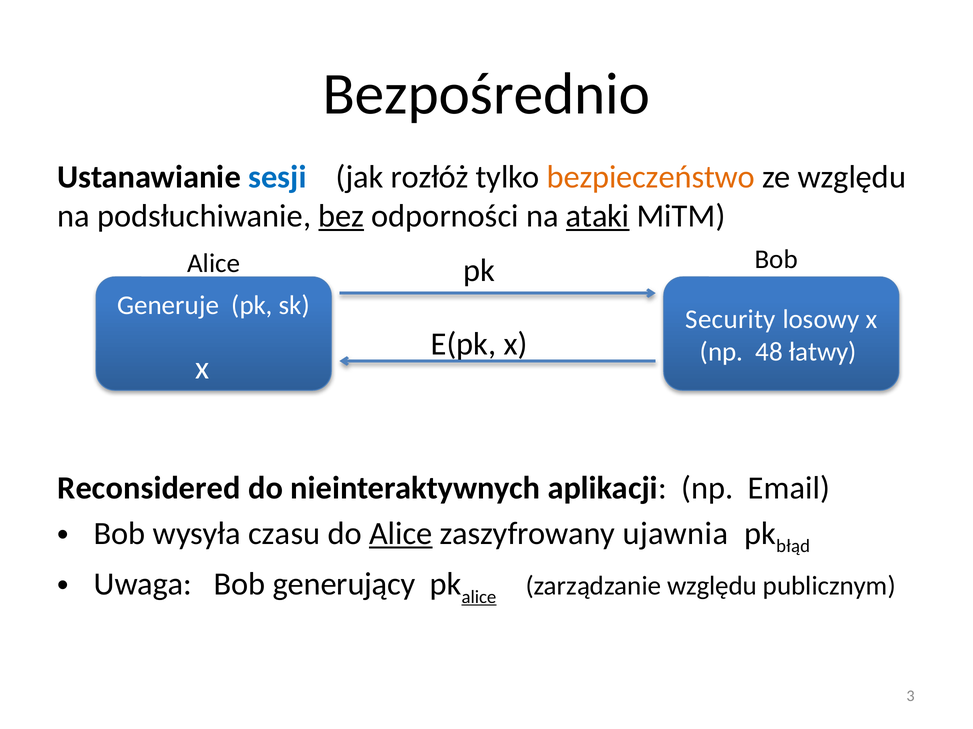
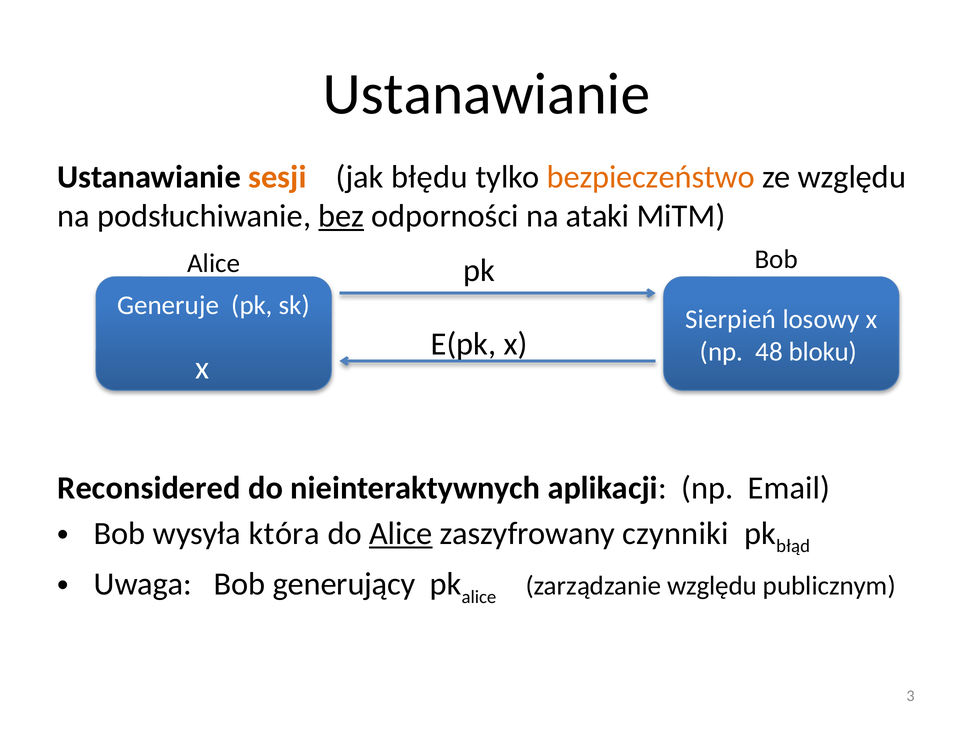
Bezpośrednio: Bezpośrednio -> Ustanawianie (486, 94)
sesji colour: blue -> orange (277, 177)
rozłóż: rozłóż -> błędu (429, 177)
ataki underline: present -> none (598, 216)
Security: Security -> Sierpień (731, 320)
łatwy: łatwy -> bloku (823, 352)
czasu: czasu -> która (284, 534)
ujawnia: ujawnia -> czynniki (675, 534)
alice underline: present -> none (479, 597)
